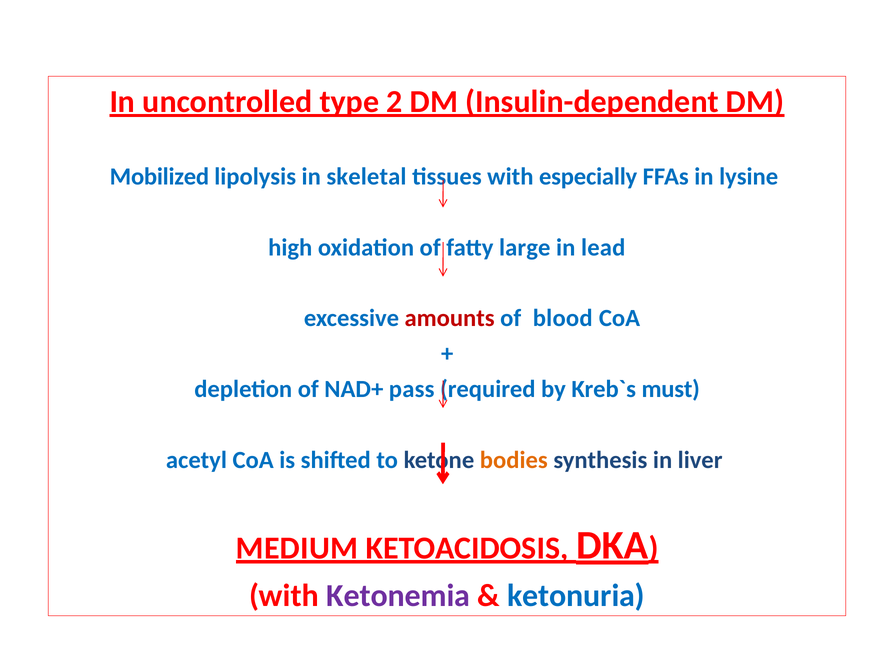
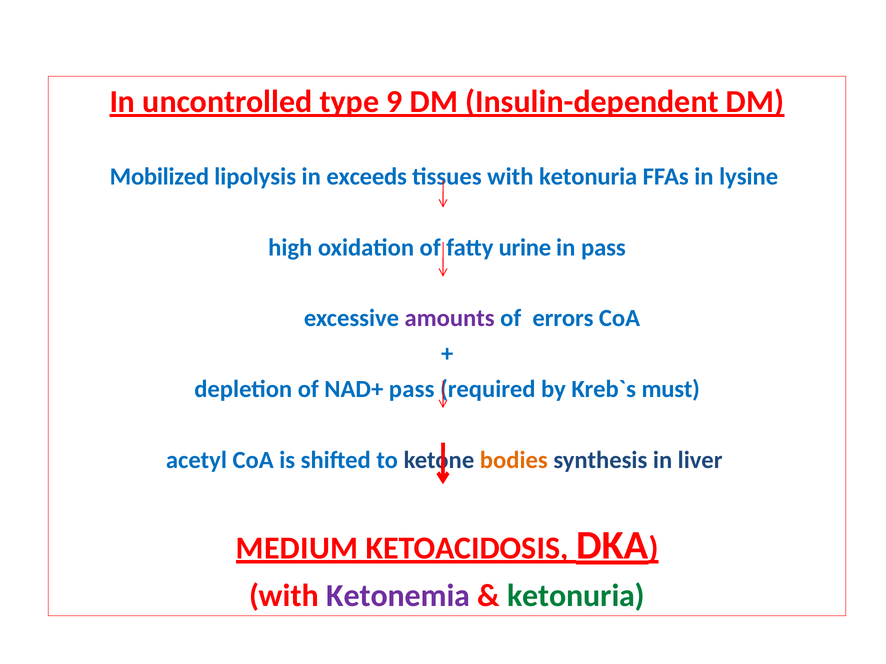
2: 2 -> 9 (395, 102)
skeletal: skeletal -> exceeds (367, 177)
with especially: especially -> ketonuria (588, 177)
large: large -> urine (525, 248)
in lead: lead -> pass (603, 248)
amounts colour: red -> purple (450, 319)
blood: blood -> errors (563, 319)
ketonuria colour: blue -> green (576, 596)
